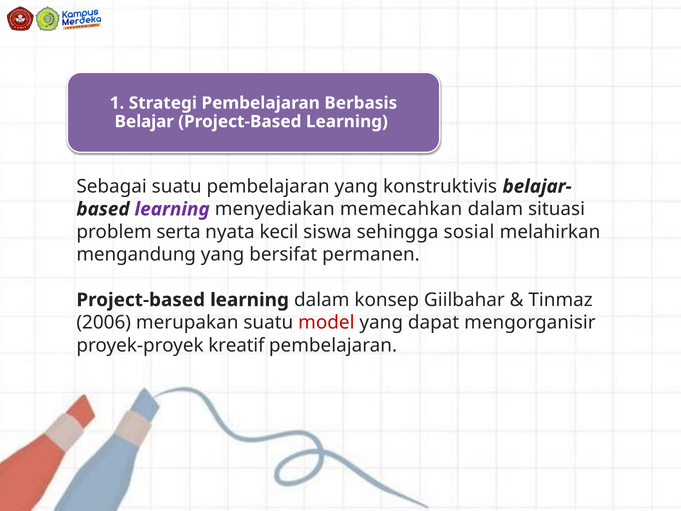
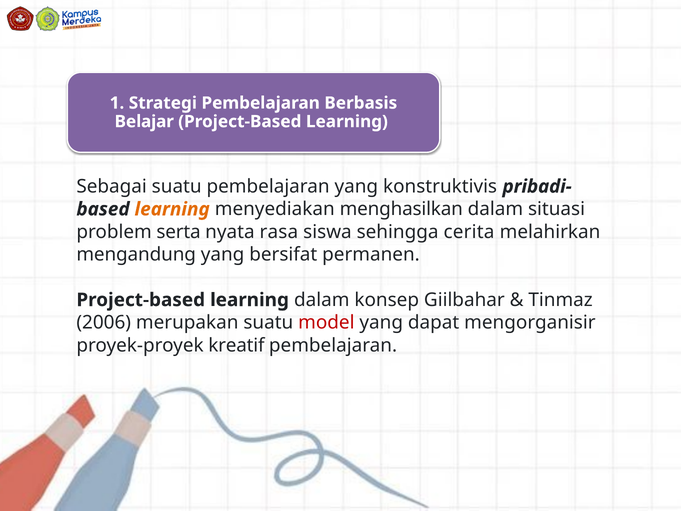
belajar-: belajar- -> pribadi- (537, 187)
learning colour: purple -> orange (172, 209)
memecahkan: memecahkan -> menghasilkan (401, 209)
kecil: kecil -> rasa (279, 232)
sosial: sosial -> cerita (469, 232)
